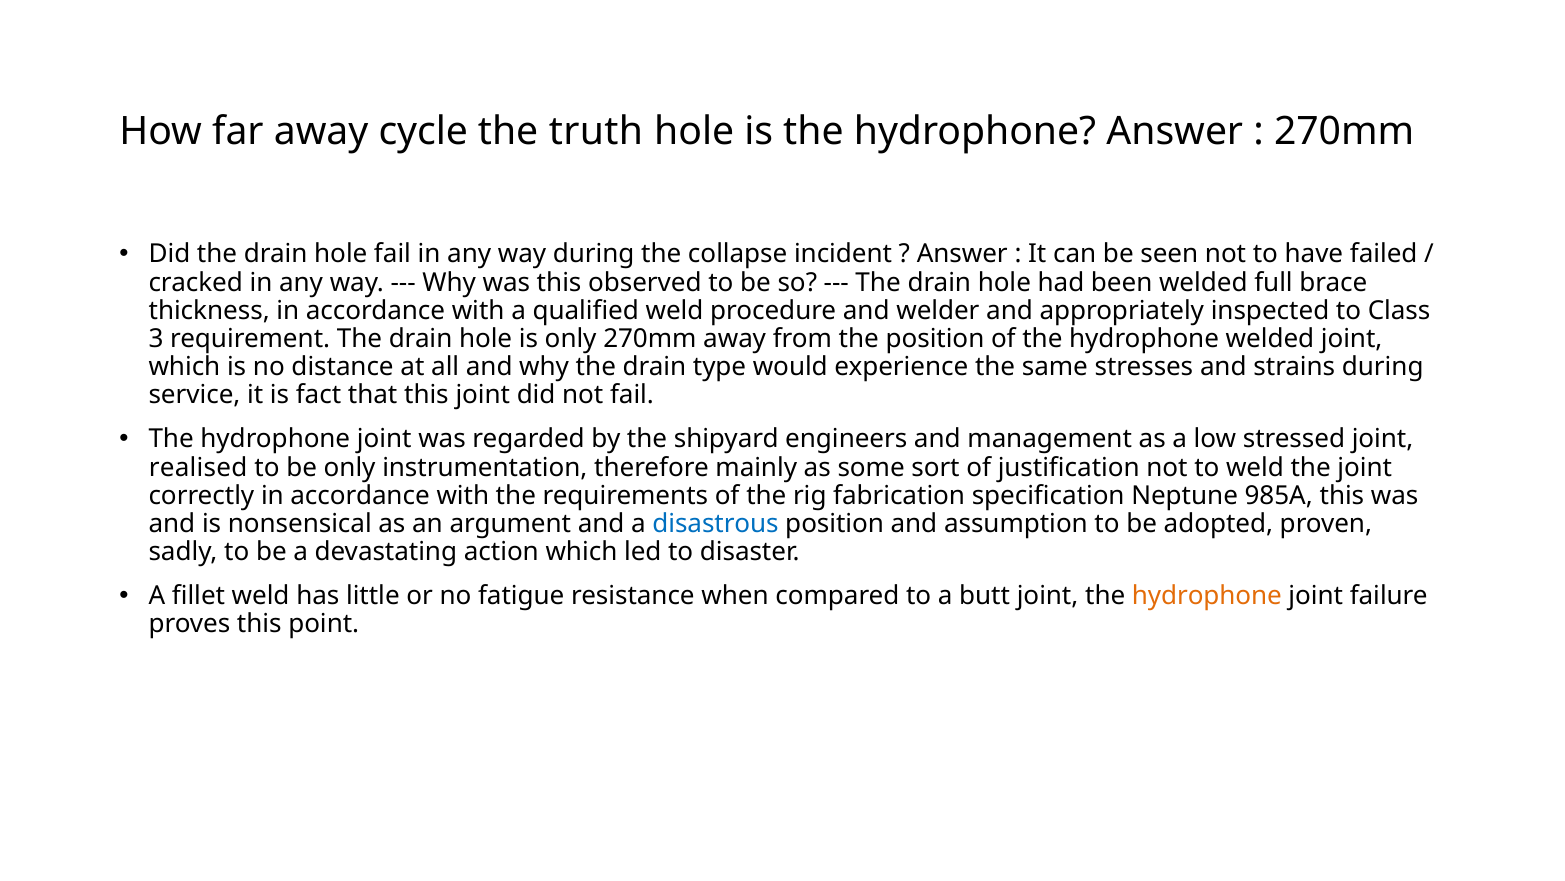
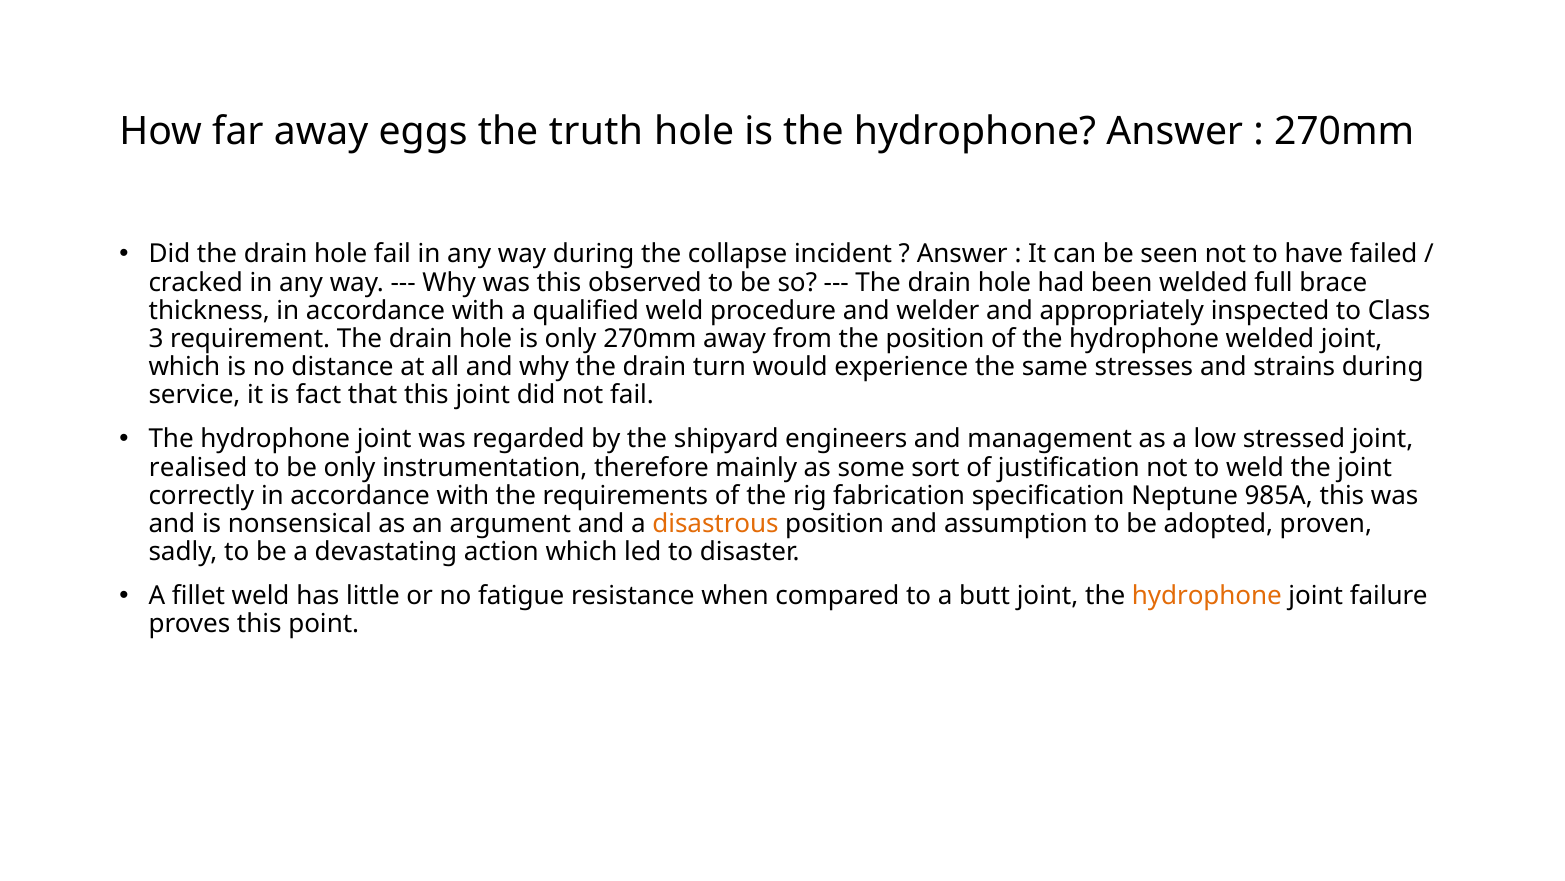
cycle: cycle -> eggs (423, 132)
type: type -> turn (719, 366)
disastrous colour: blue -> orange (716, 523)
